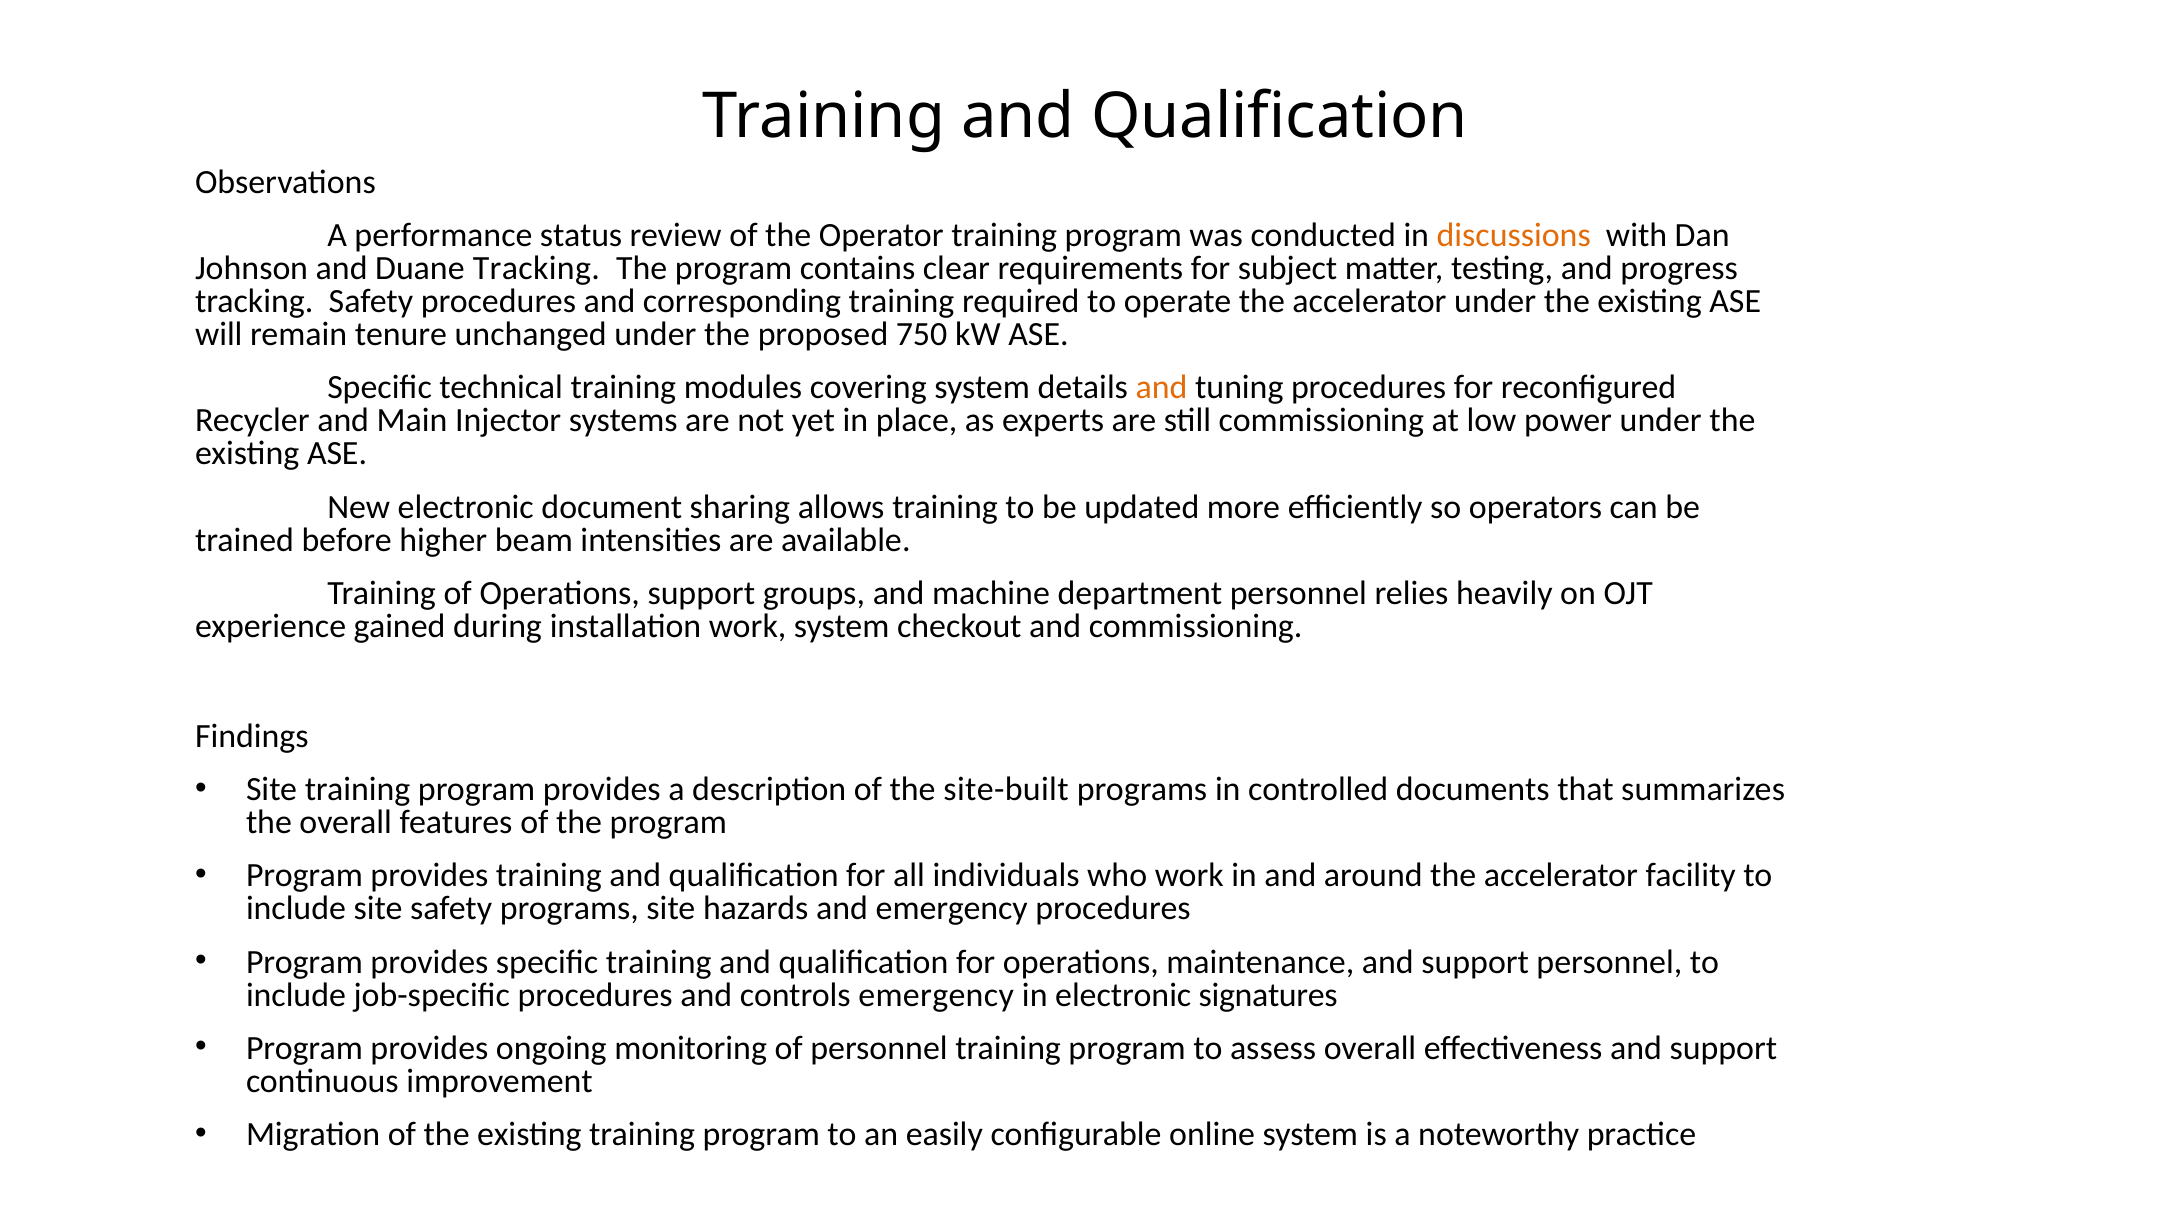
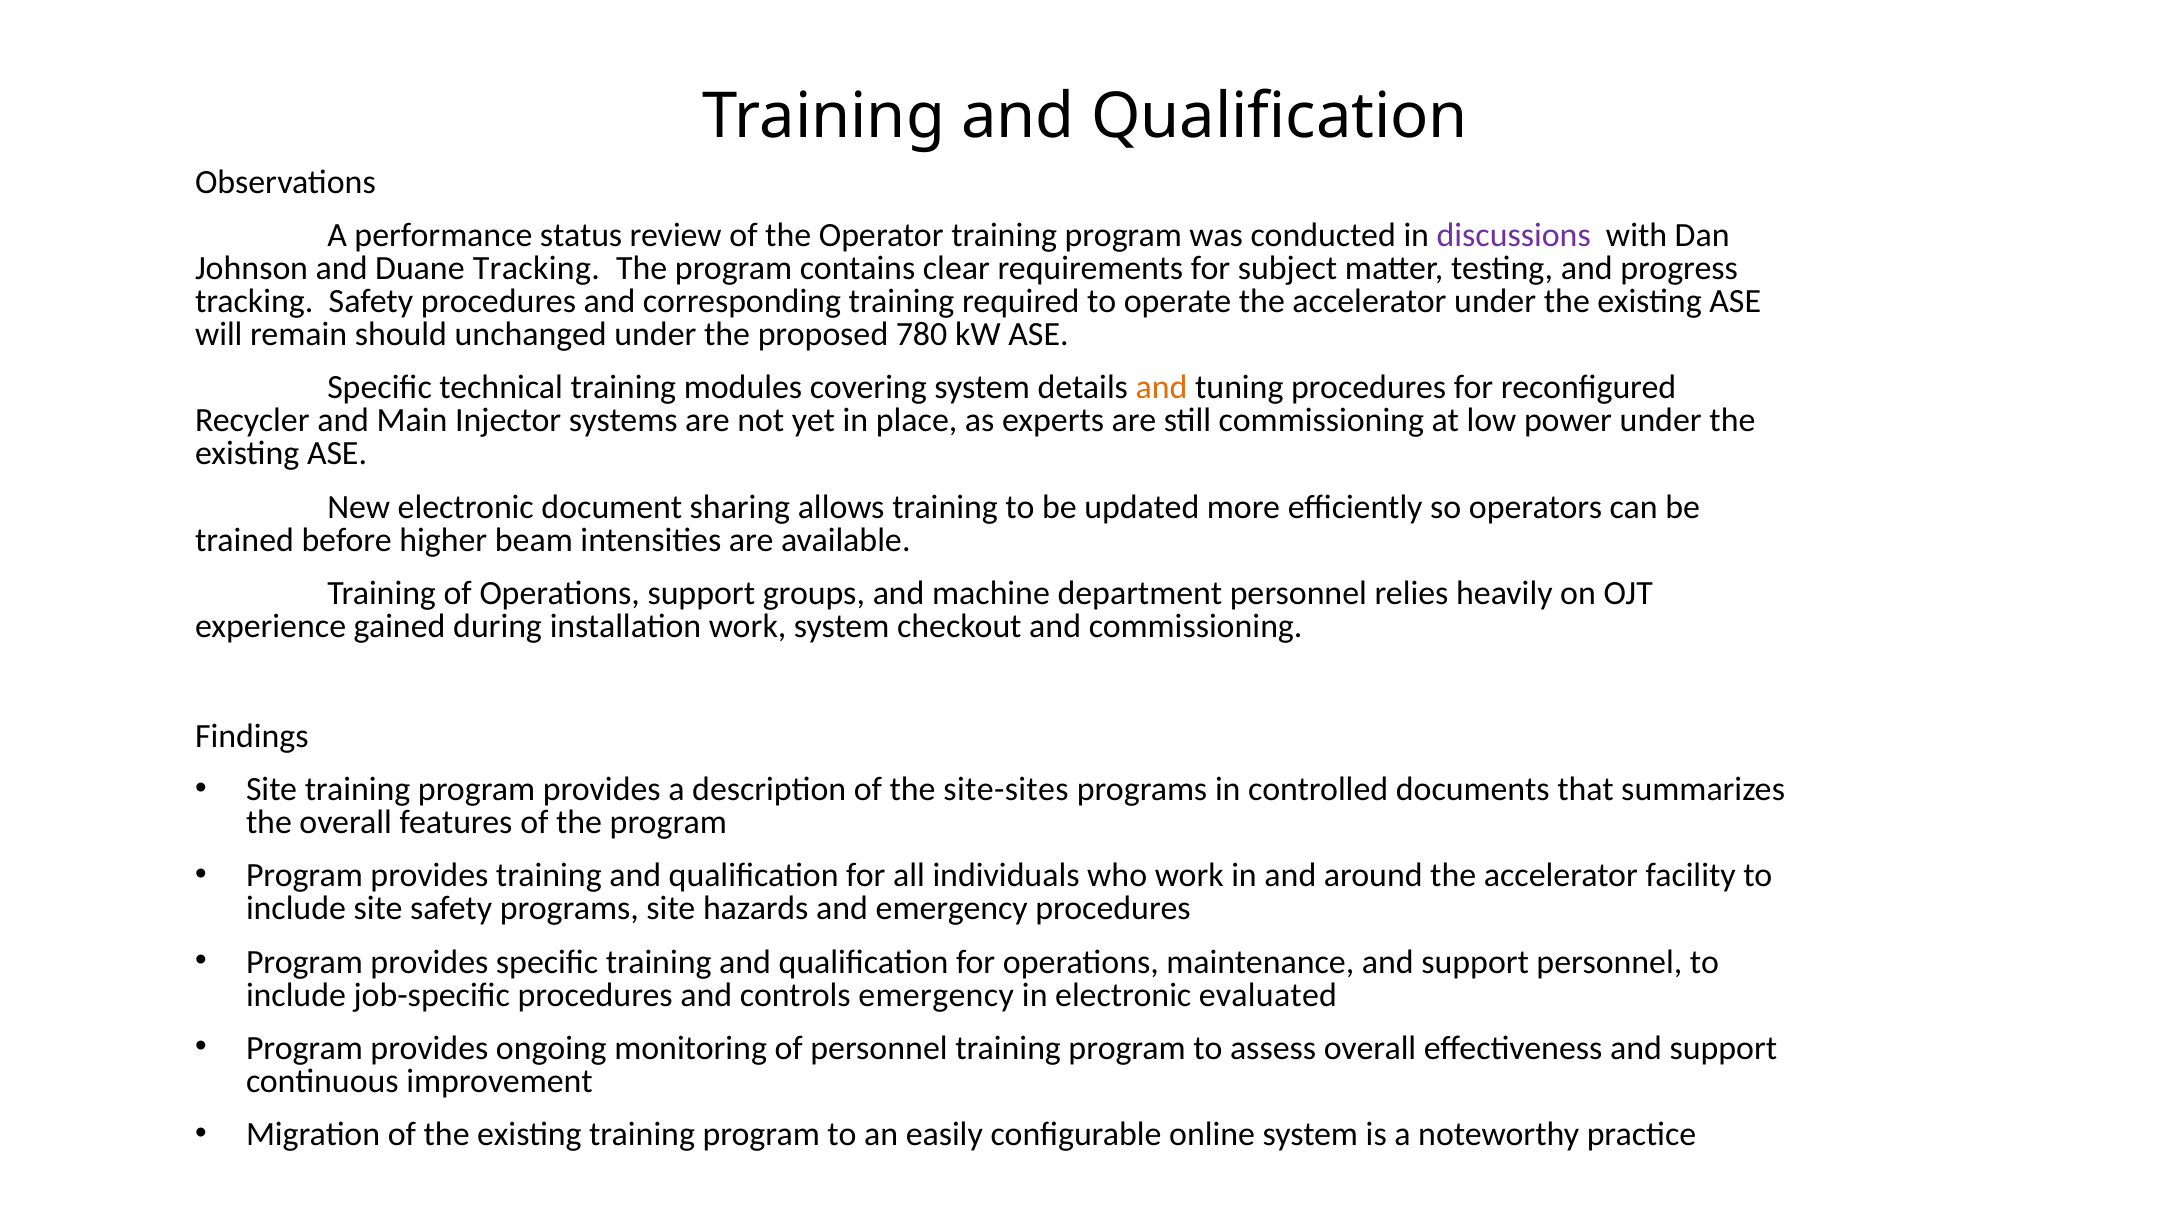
discussions colour: orange -> purple (1514, 236)
tenure: tenure -> should (401, 335)
750: 750 -> 780 (922, 335)
site-built: site-built -> site-sites (1006, 790)
signatures: signatures -> evaluated (1268, 995)
